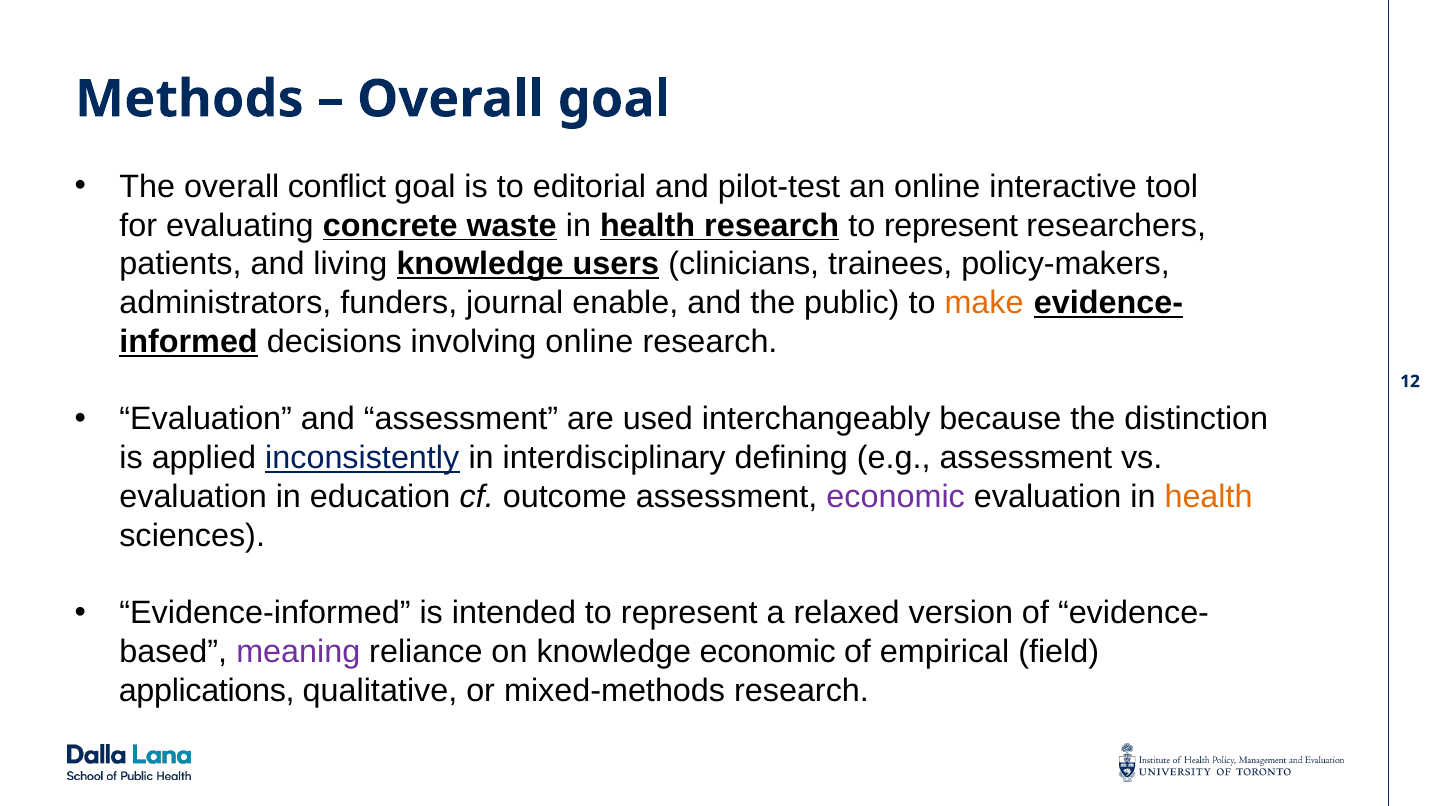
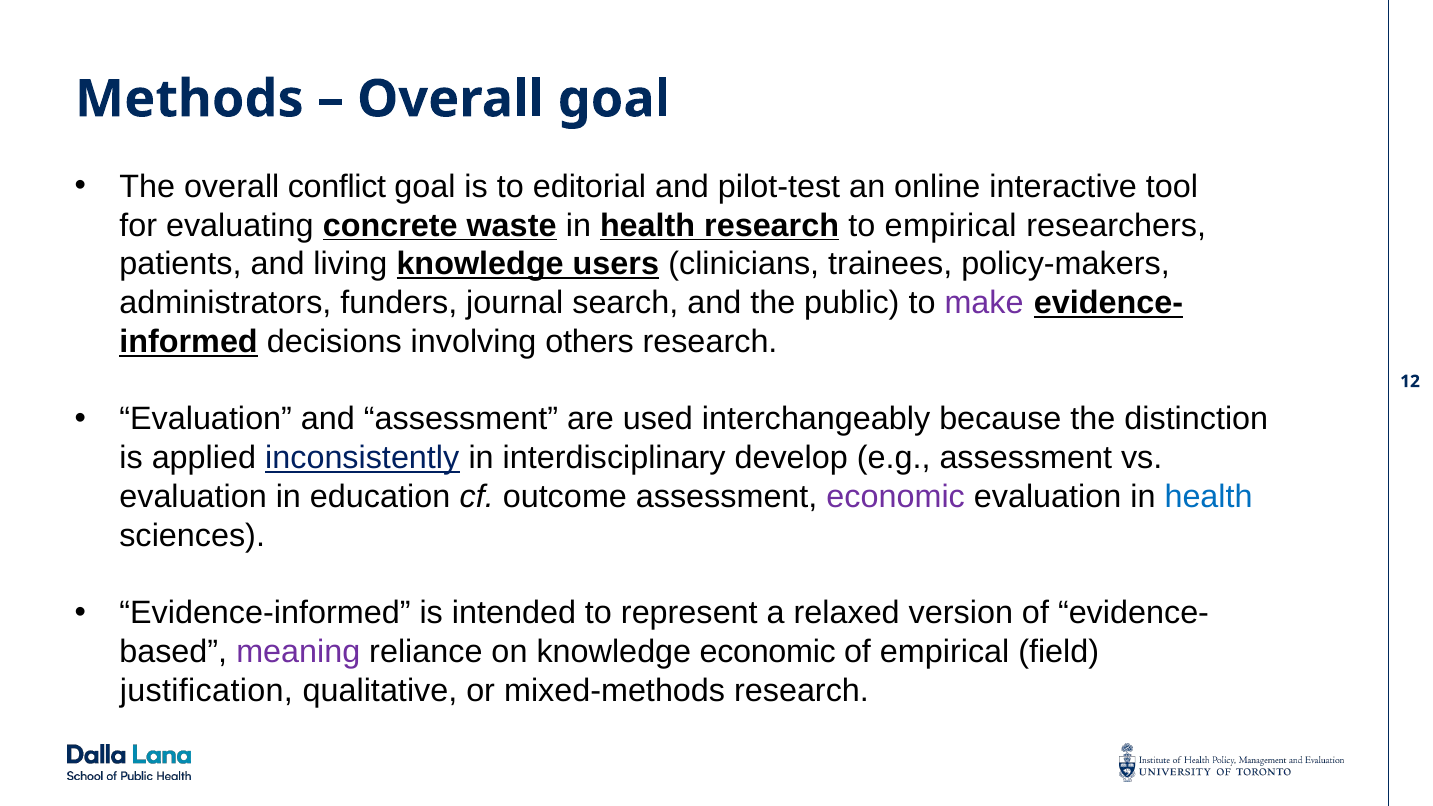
research to represent: represent -> empirical (951, 225)
enable: enable -> search (625, 303)
make colour: orange -> purple (984, 303)
involving online: online -> others (590, 342)
defining: defining -> develop (791, 458)
health colour: orange -> blue (1209, 497)
applications: applications -> justification (206, 691)
